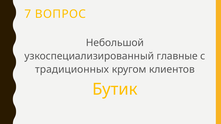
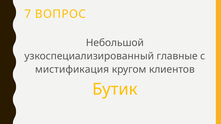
традиционных: традиционных -> мистификация (72, 70)
